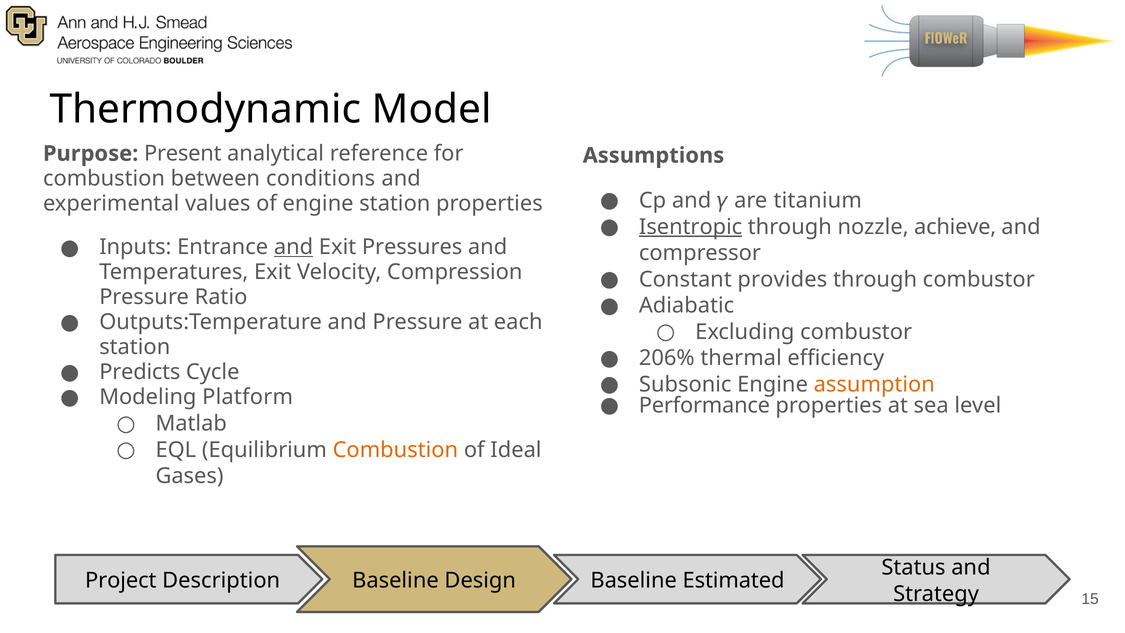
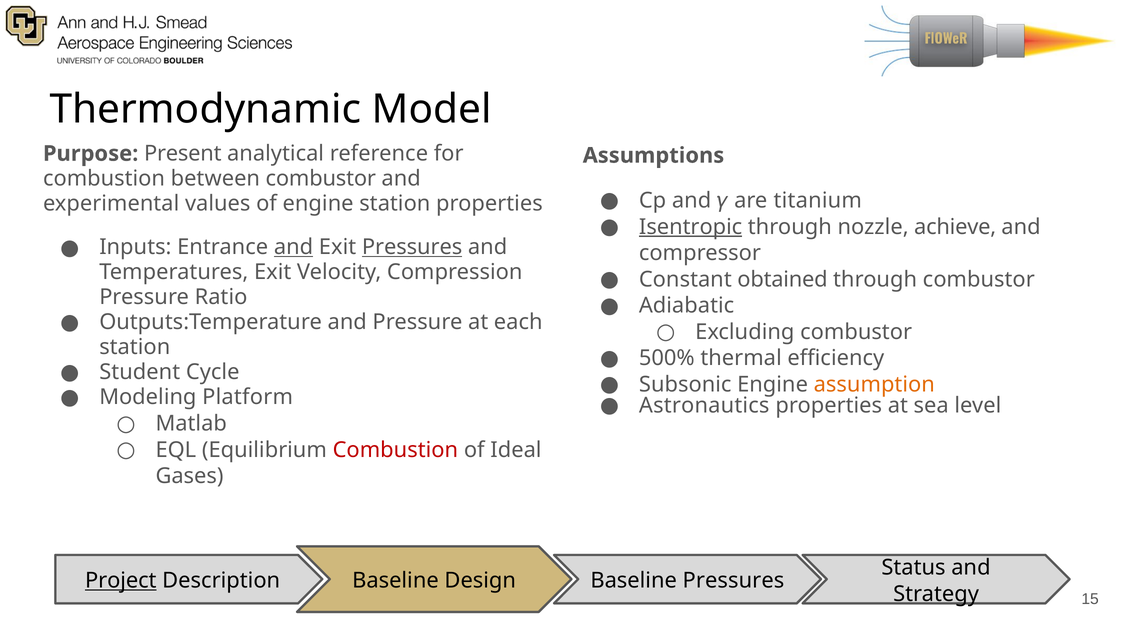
between conditions: conditions -> combustor (321, 178)
Pressures underline: none -> present (412, 247)
provides: provides -> obtained (783, 279)
206%: 206% -> 500% (667, 358)
Predicts: Predicts -> Student (140, 372)
Performance: Performance -> Astronautics (704, 406)
Combustion colour: orange -> red (395, 450)
Project underline: none -> present (121, 581)
Baseline Estimated: Estimated -> Pressures (733, 581)
